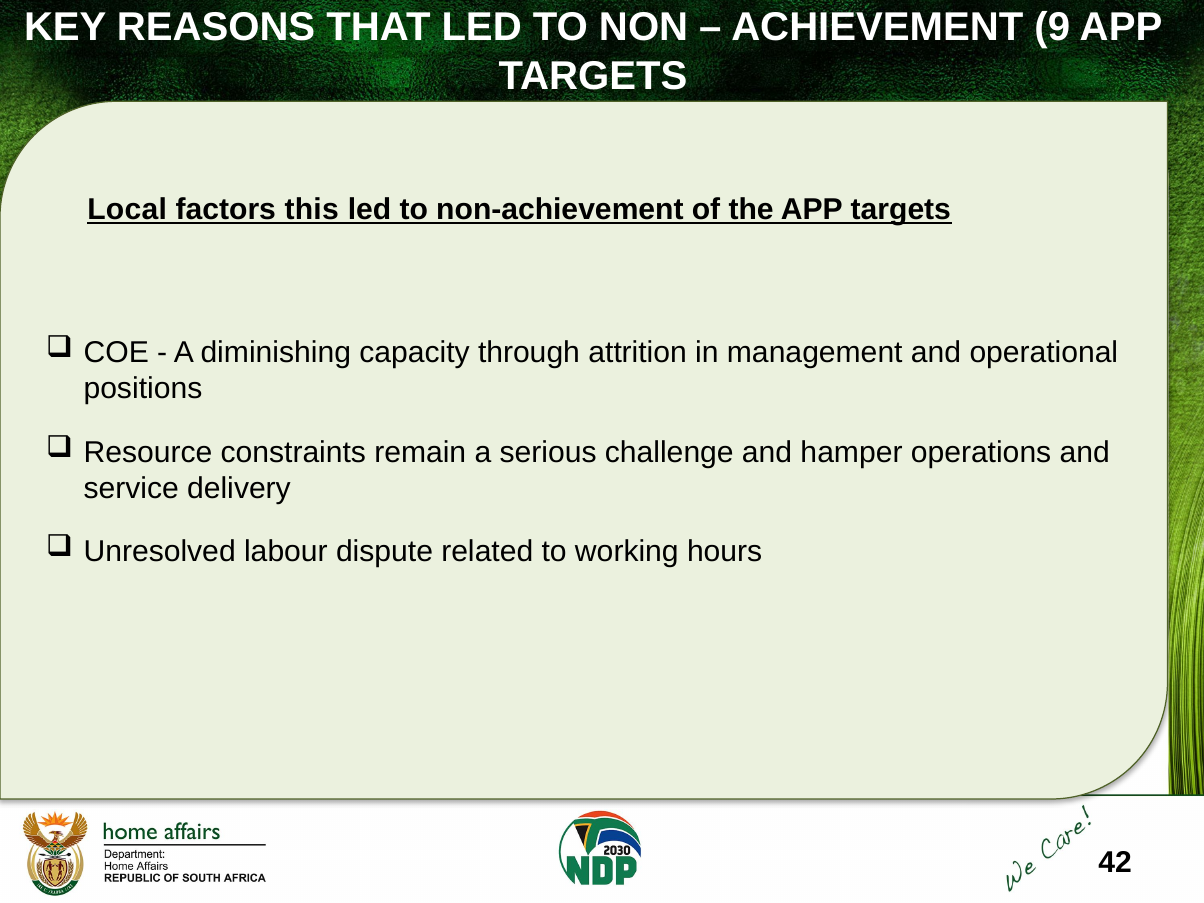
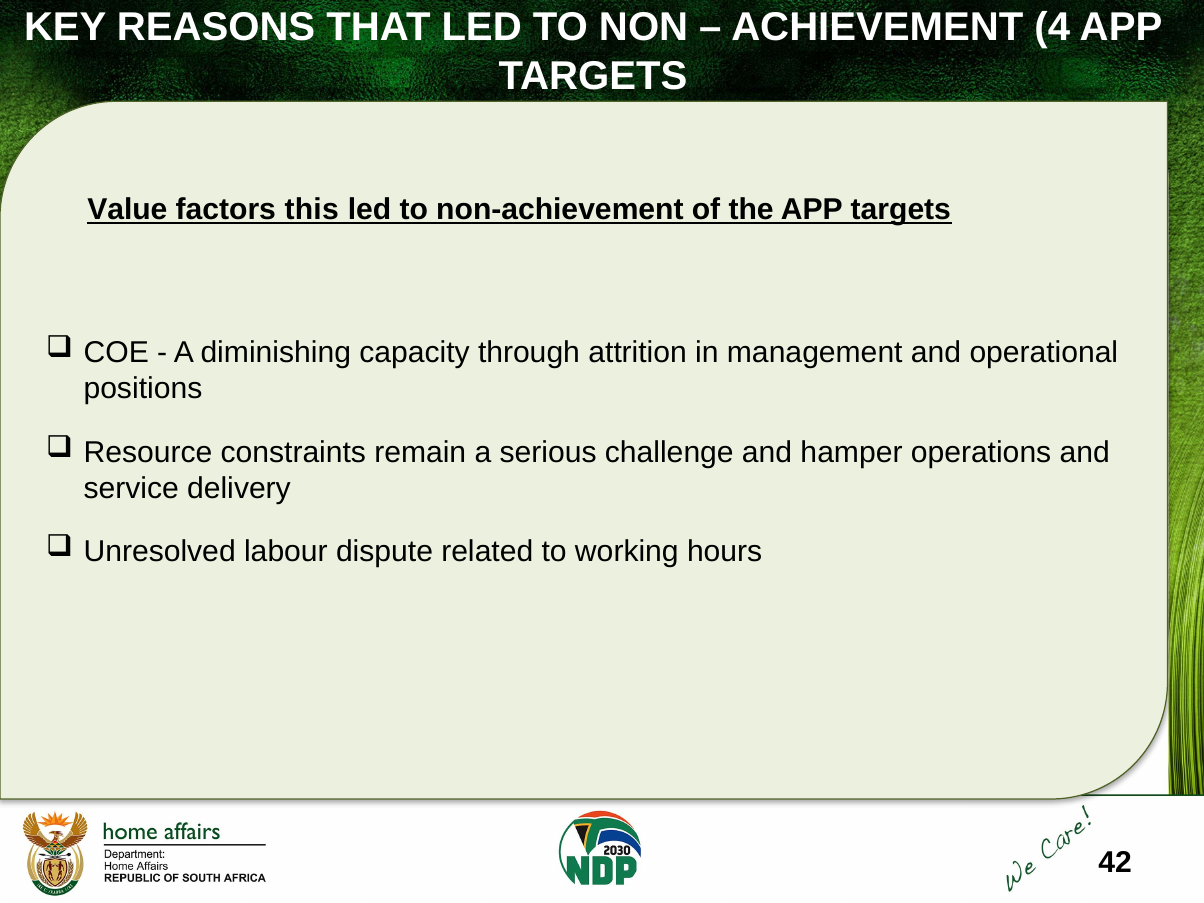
9: 9 -> 4 (1052, 28)
Local: Local -> Value (127, 209)
